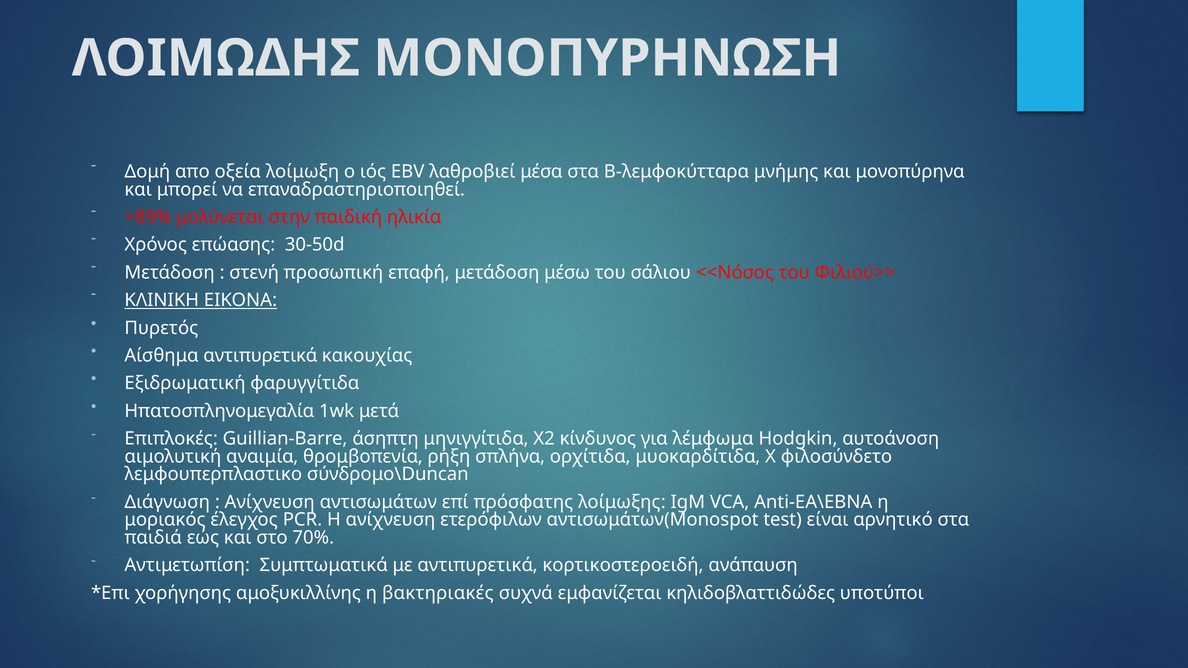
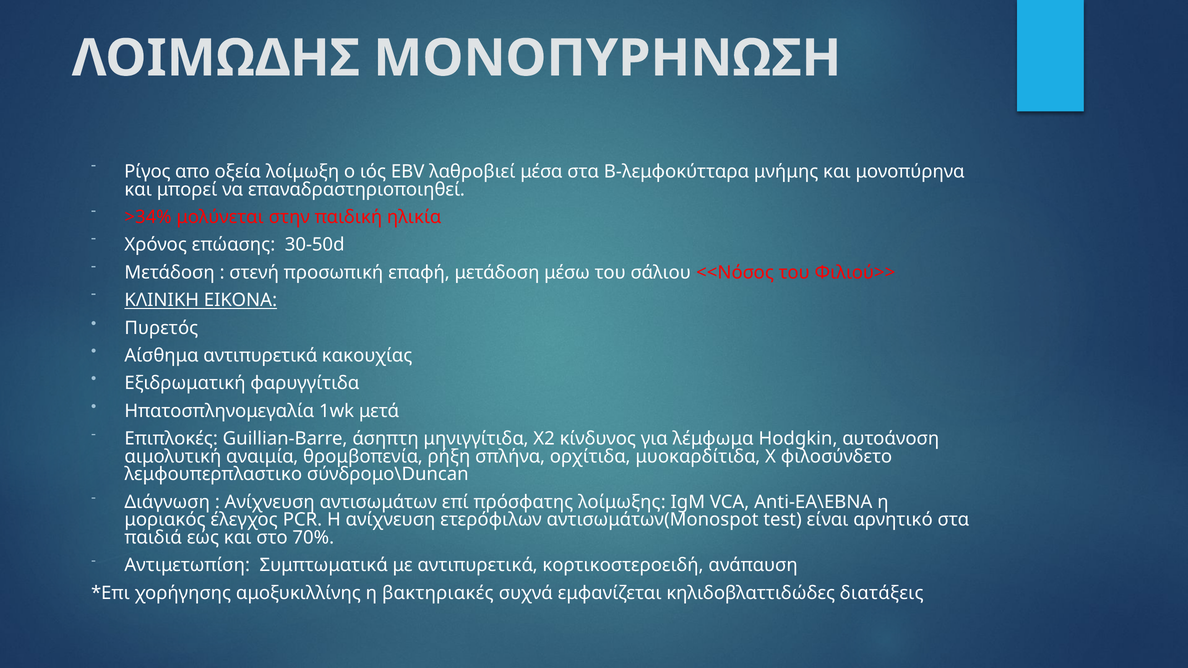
Δομή: Δομή -> Ρίγος (147, 172)
>89%: >89% -> >34% (148, 217)
υποτύποι: υποτύποι -> διατάξεις (882, 593)
